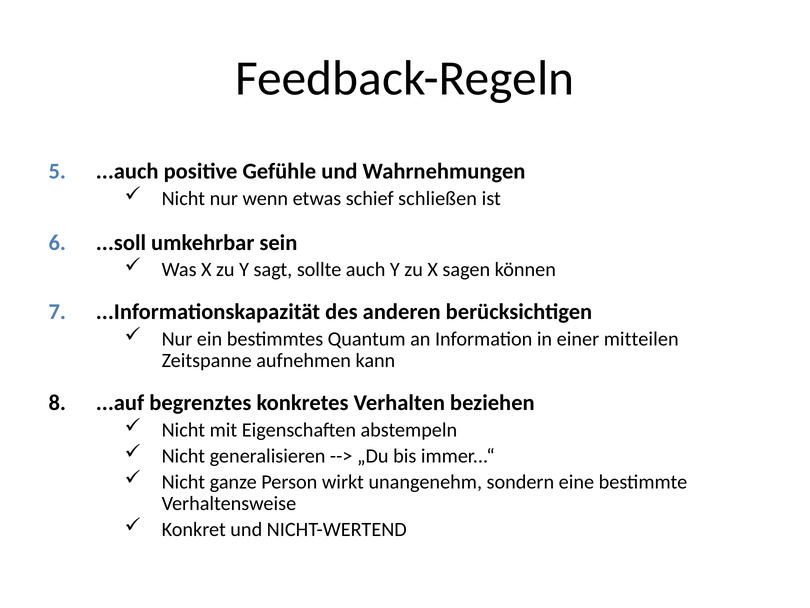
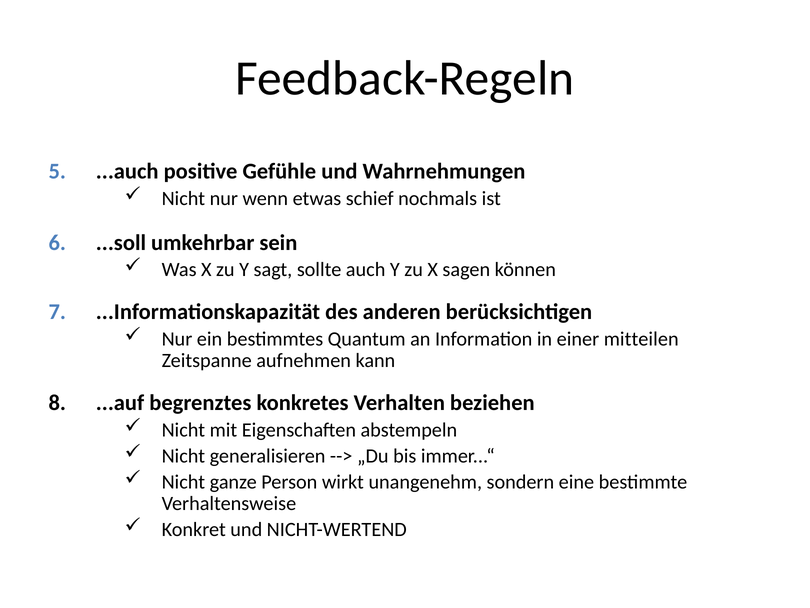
schließen: schließen -> nochmals (438, 198)
